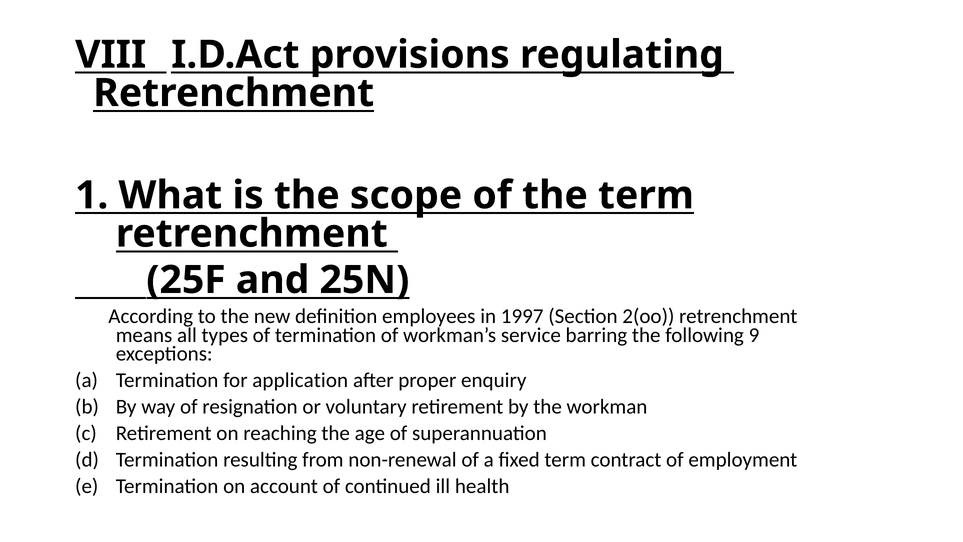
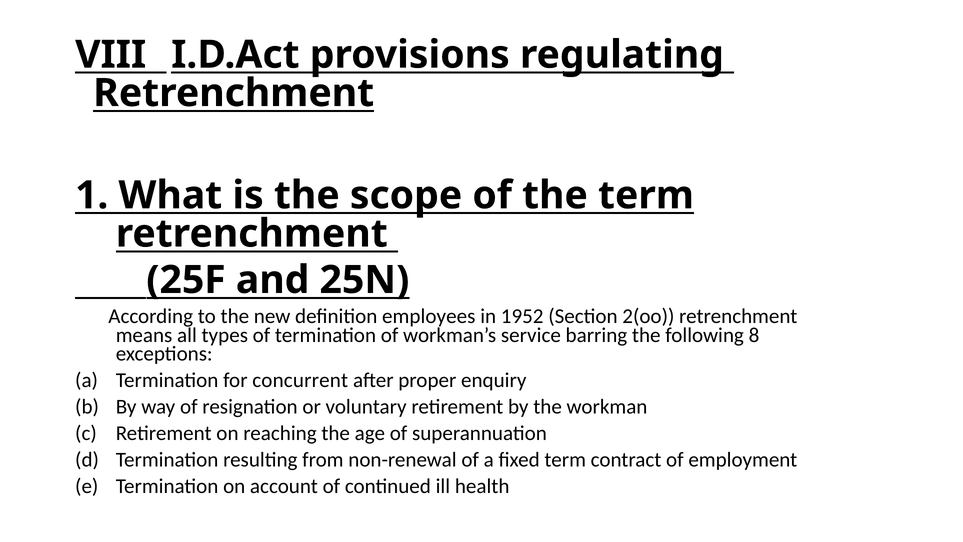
1997: 1997 -> 1952 (522, 316)
9: 9 -> 8 (754, 335)
application: application -> concurrent (300, 380)
